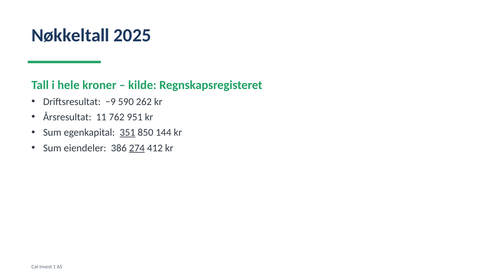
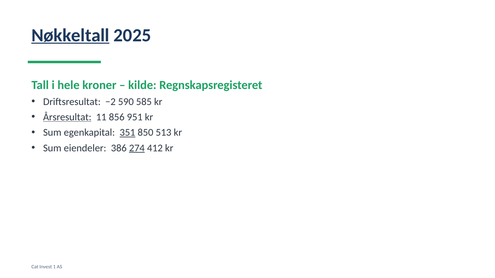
Nøkkeltall underline: none -> present (71, 35)
−9: −9 -> −2 (111, 102)
262: 262 -> 585 (144, 102)
Årsresultat underline: none -> present (67, 117)
762: 762 -> 856 (117, 117)
144: 144 -> 513 (164, 133)
